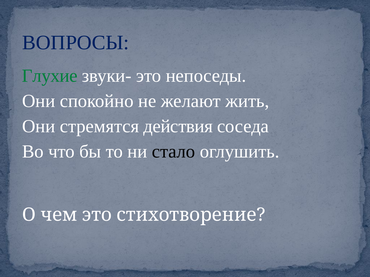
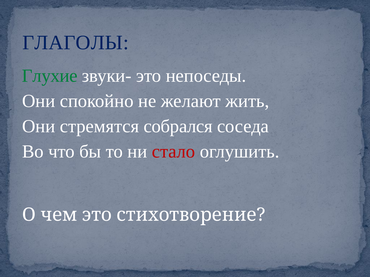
ВОПРОСЫ: ВОПРОСЫ -> ГЛАГОЛЫ (76, 43)
действия: действия -> собрался (178, 126)
стало colour: black -> red (174, 152)
